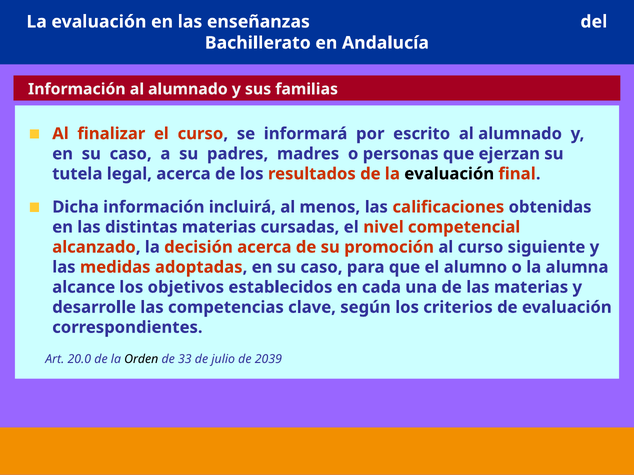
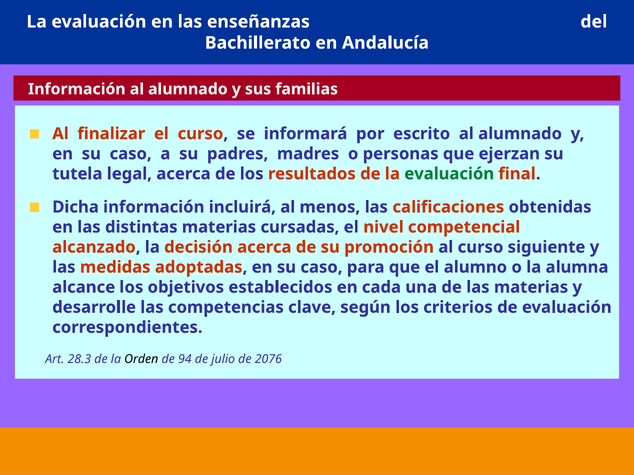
evaluación colour: black -> green (449, 174)
20.0: 20.0 -> 28.3 (79, 360)
33: 33 -> 94 (185, 360)
2039: 2039 -> 2076 (268, 360)
